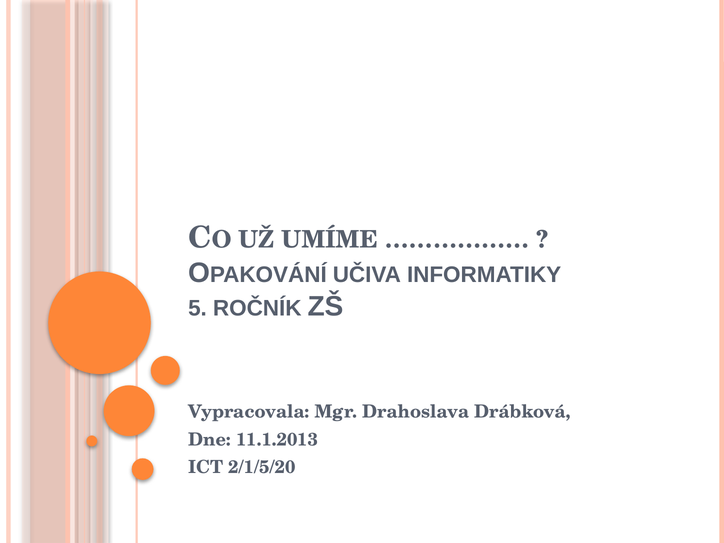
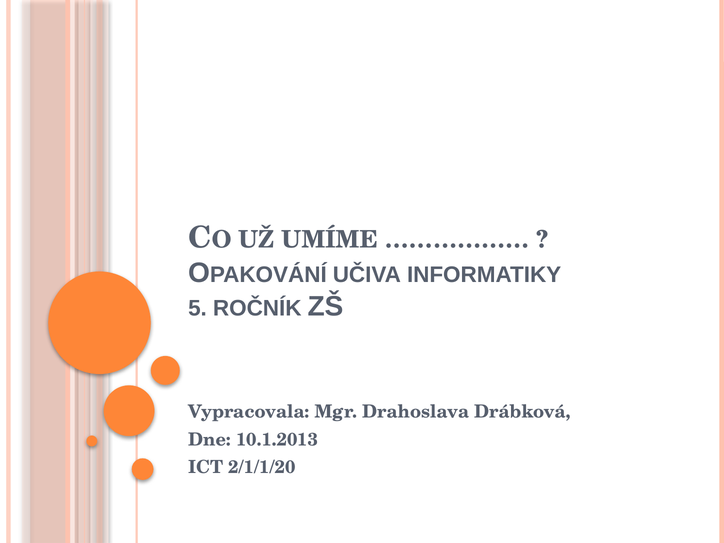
11.1.2013: 11.1.2013 -> 10.1.2013 (277, 440)
2/1/5/20: 2/1/5/20 -> 2/1/1/20 (262, 467)
